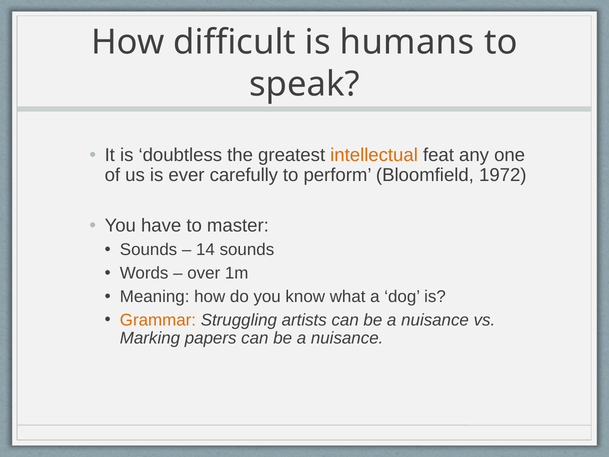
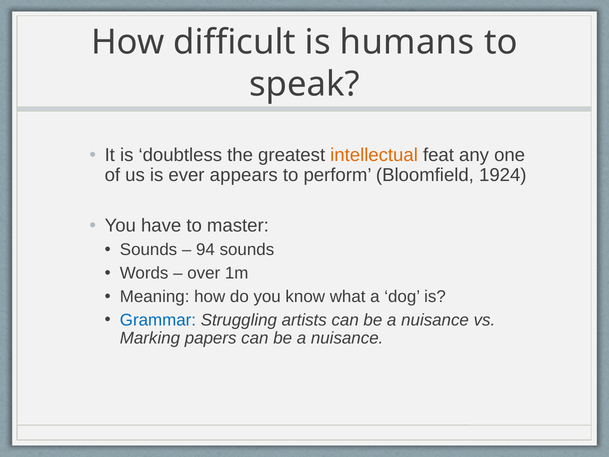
carefully: carefully -> appears (244, 175)
1972: 1972 -> 1924 (503, 175)
14: 14 -> 94 (205, 250)
Grammar colour: orange -> blue (158, 320)
